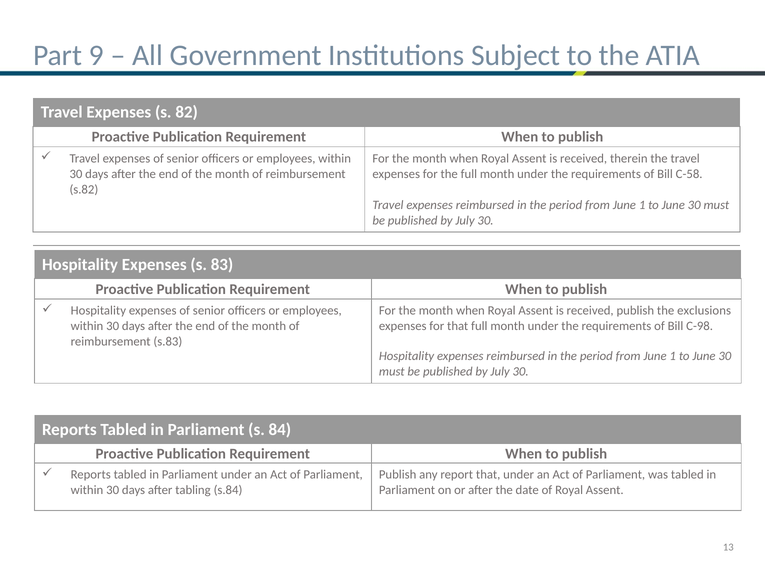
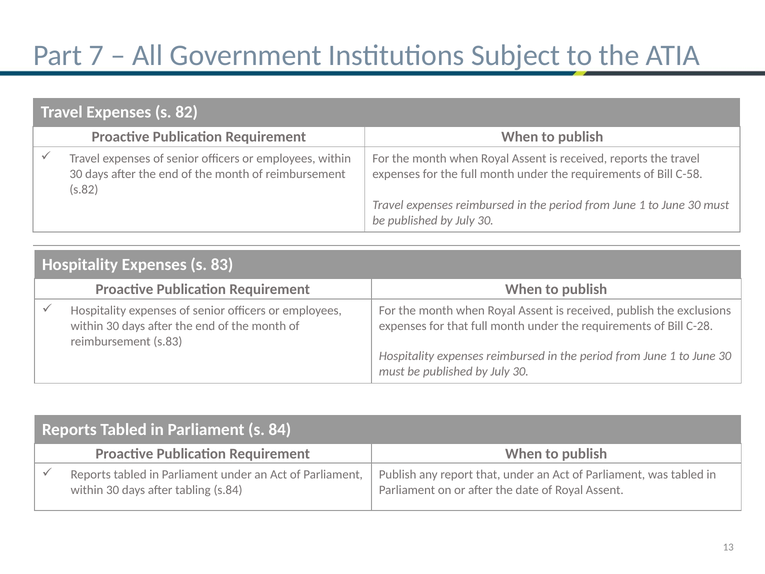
9: 9 -> 7 (97, 56)
received therein: therein -> reports (629, 158)
C-98: C-98 -> C-28 (700, 326)
